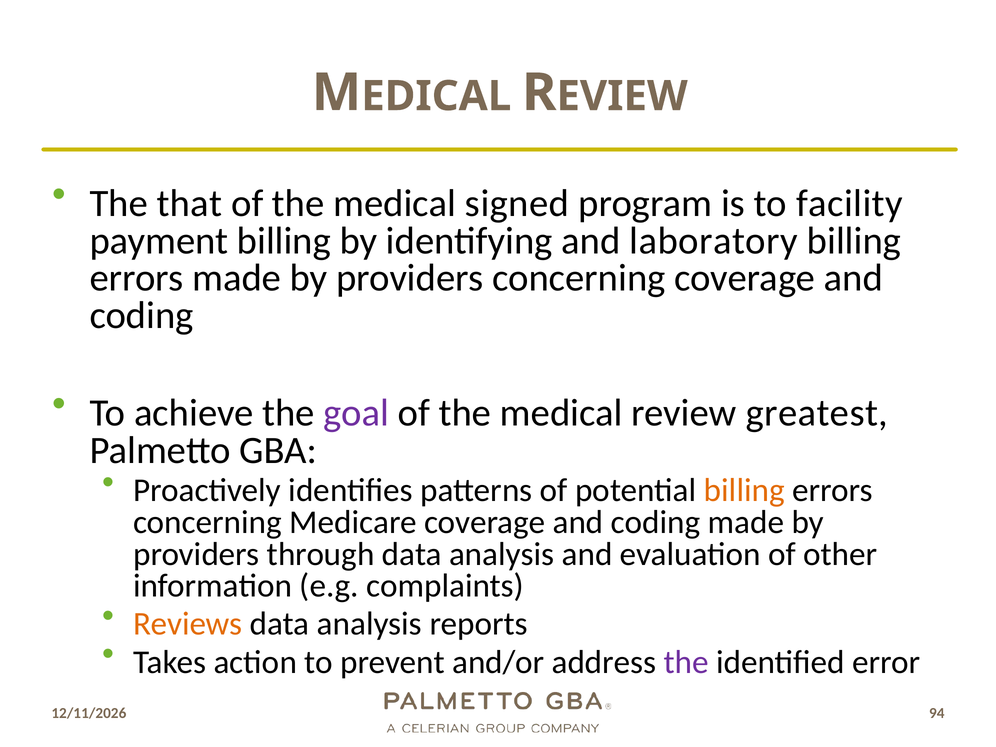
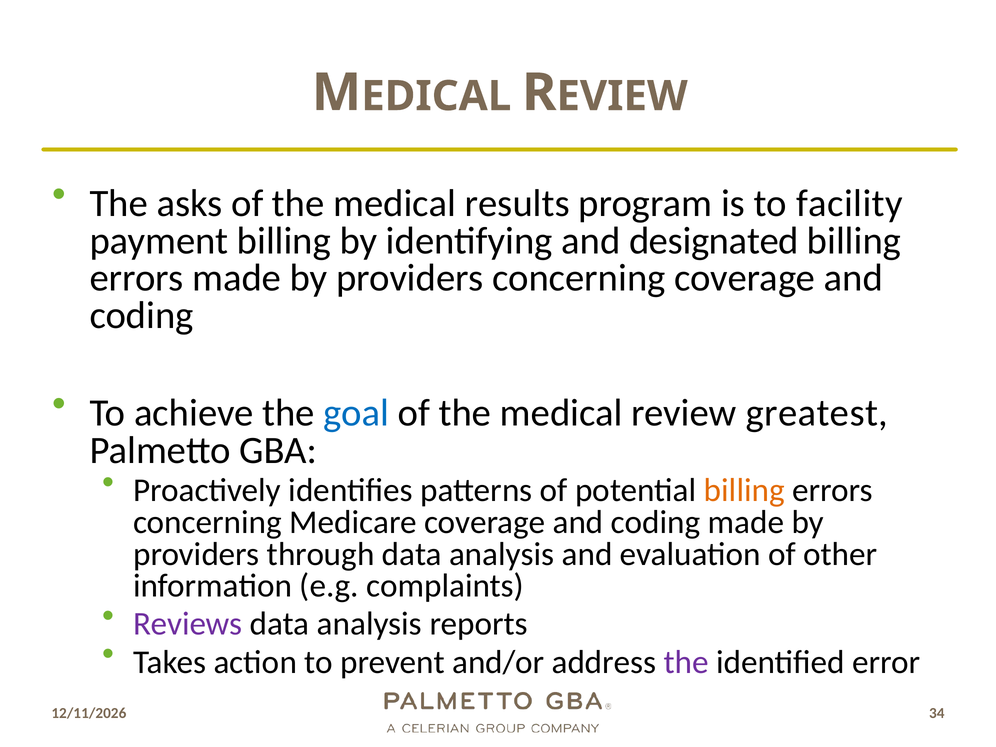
that: that -> asks (190, 204)
signed: signed -> results (517, 204)
laboratory: laboratory -> designated (714, 241)
goal colour: purple -> blue (356, 413)
Reviews colour: orange -> purple (188, 624)
94: 94 -> 34 (937, 713)
